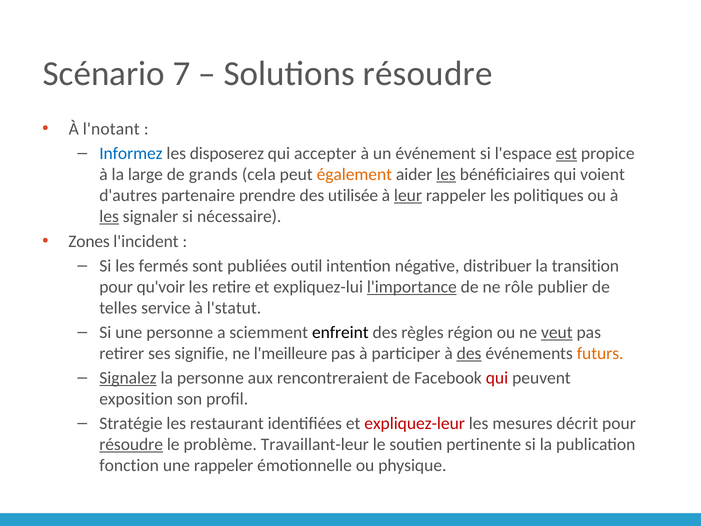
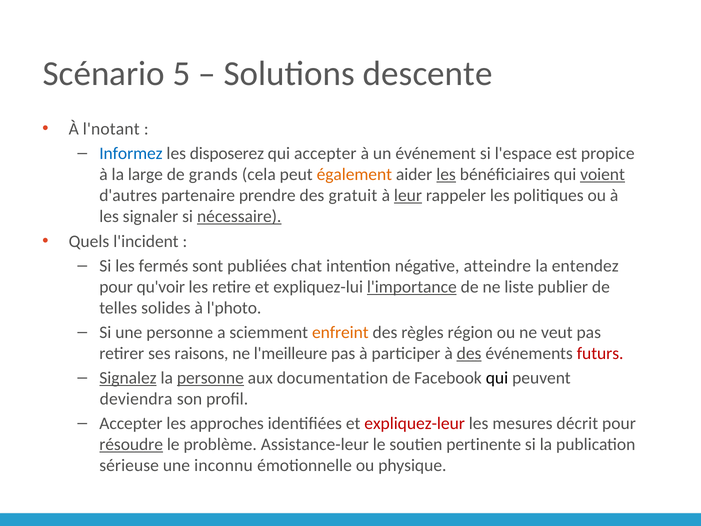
7: 7 -> 5 (182, 74)
Solutions résoudre: résoudre -> descente (428, 74)
est underline: present -> none (566, 153)
voient underline: none -> present (603, 175)
utilisée: utilisée -> gratuit (353, 196)
les underline: present -> none (109, 217)
nécessaire underline: none -> present (239, 217)
Zones: Zones -> Quels (89, 241)
outil: outil -> chat (306, 266)
distribuer: distribuer -> atteindre (497, 266)
transition: transition -> entendez (585, 266)
rôle: rôle -> liste (519, 287)
service: service -> solides (166, 308)
l'statut: l'statut -> l'photo (234, 308)
enfreint colour: black -> orange (340, 332)
veut underline: present -> none (557, 332)
signifie: signifie -> raisons (201, 353)
futurs colour: orange -> red (600, 353)
personne underline: none -> present (210, 378)
rencontreraient: rencontreraient -> documentation (333, 378)
qui colour: red -> black (497, 378)
exposition: exposition -> deviendra (136, 399)
Stratégie: Stratégie -> Accepter (131, 423)
restaurant: restaurant -> approches (227, 423)
Travaillant-leur: Travaillant-leur -> Assistance-leur (315, 444)
fonction: fonction -> sérieuse (129, 465)
une rappeler: rappeler -> inconnu (223, 465)
